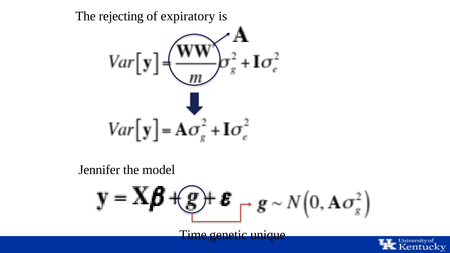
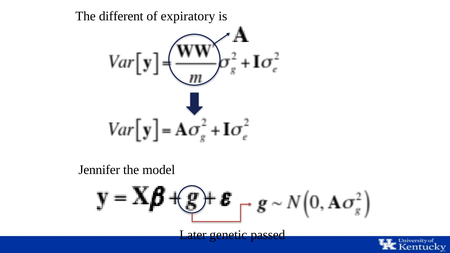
rejecting: rejecting -> different (121, 16)
Time: Time -> Later (193, 235)
unique: unique -> passed (268, 235)
